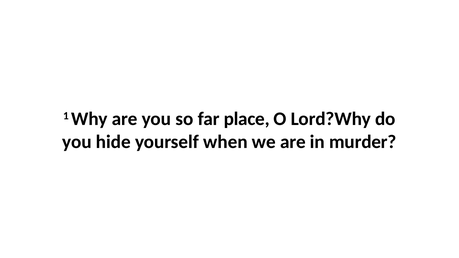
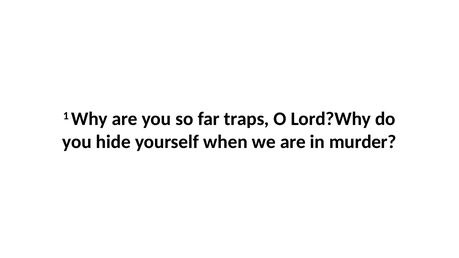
place: place -> traps (247, 119)
